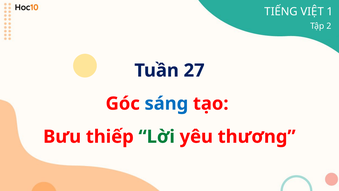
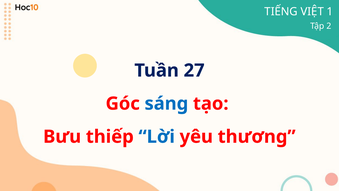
Lời colour: green -> blue (157, 136)
